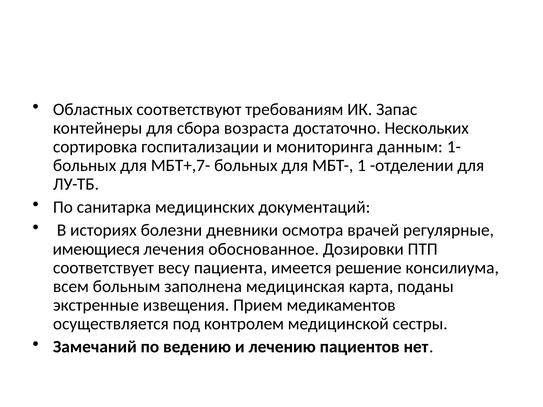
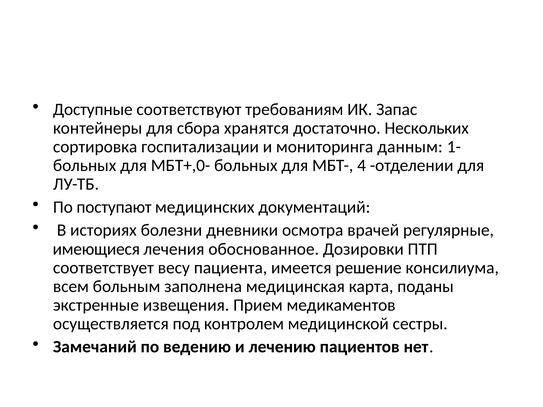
Областных: Областных -> Доступные (93, 109)
возраста: возраста -> хранятся (257, 128)
МБТ+,7-: МБТ+,7- -> МБТ+,0- (181, 166)
1: 1 -> 4 (362, 166)
санитарка: санитарка -> поступают (114, 207)
